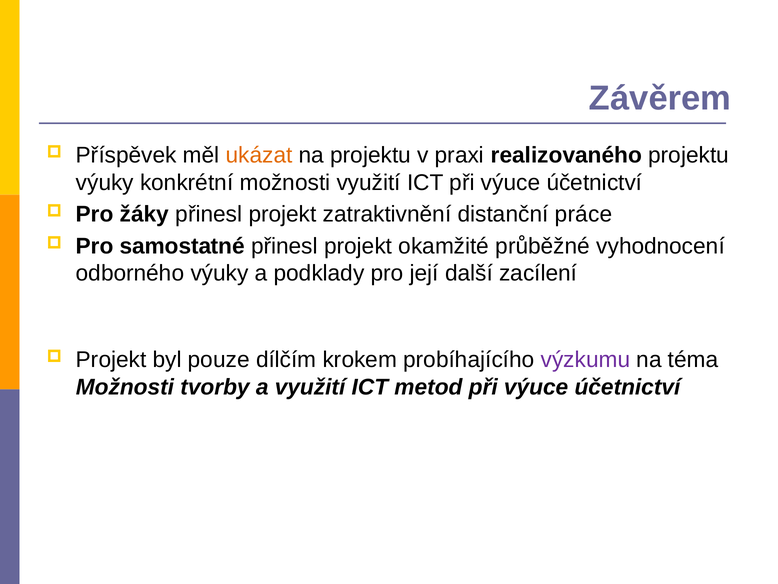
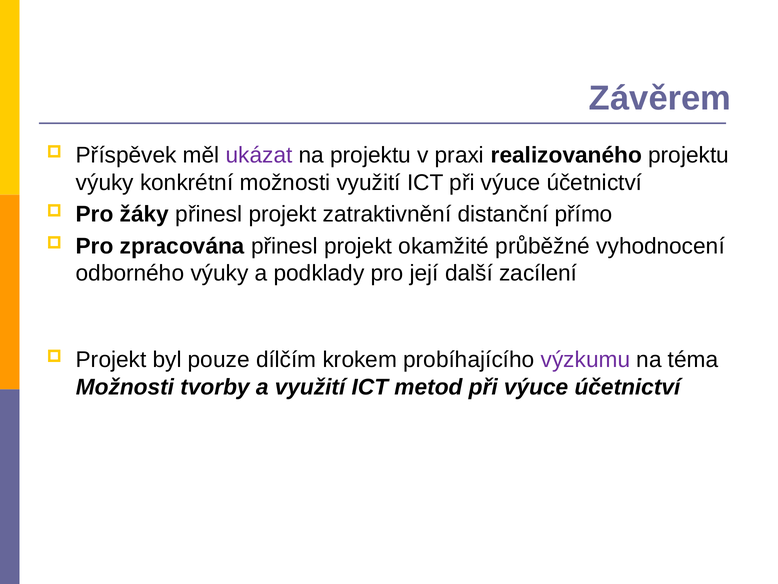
ukázat colour: orange -> purple (259, 155)
práce: práce -> přímo (584, 214)
samostatné: samostatné -> zpracována (182, 246)
